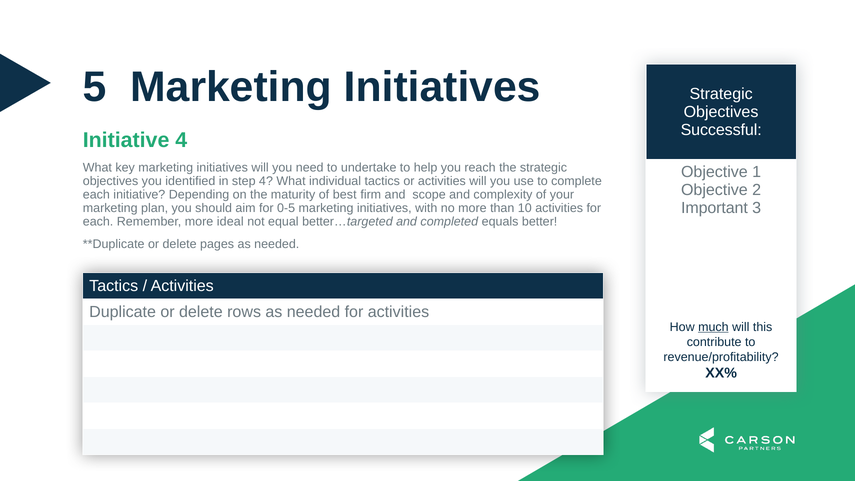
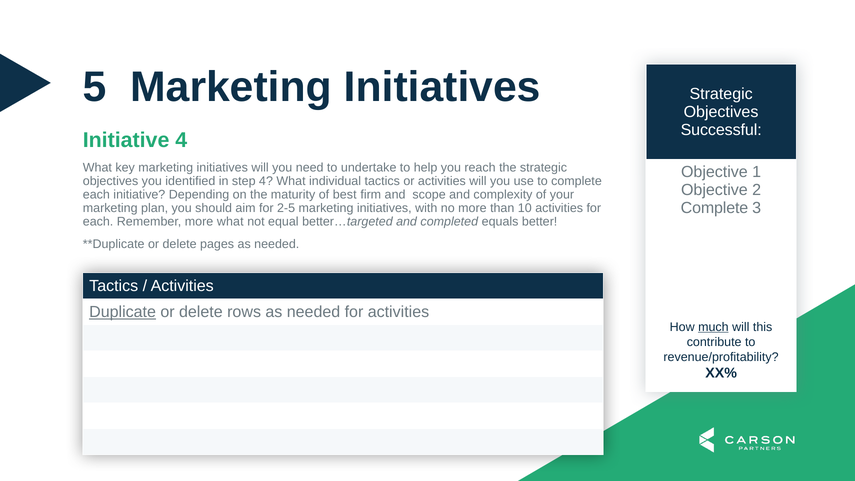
Important: Important -> Complete (714, 208)
0-5: 0-5 -> 2-5 (286, 208)
more ideal: ideal -> what (230, 222)
Duplicate underline: none -> present (123, 312)
